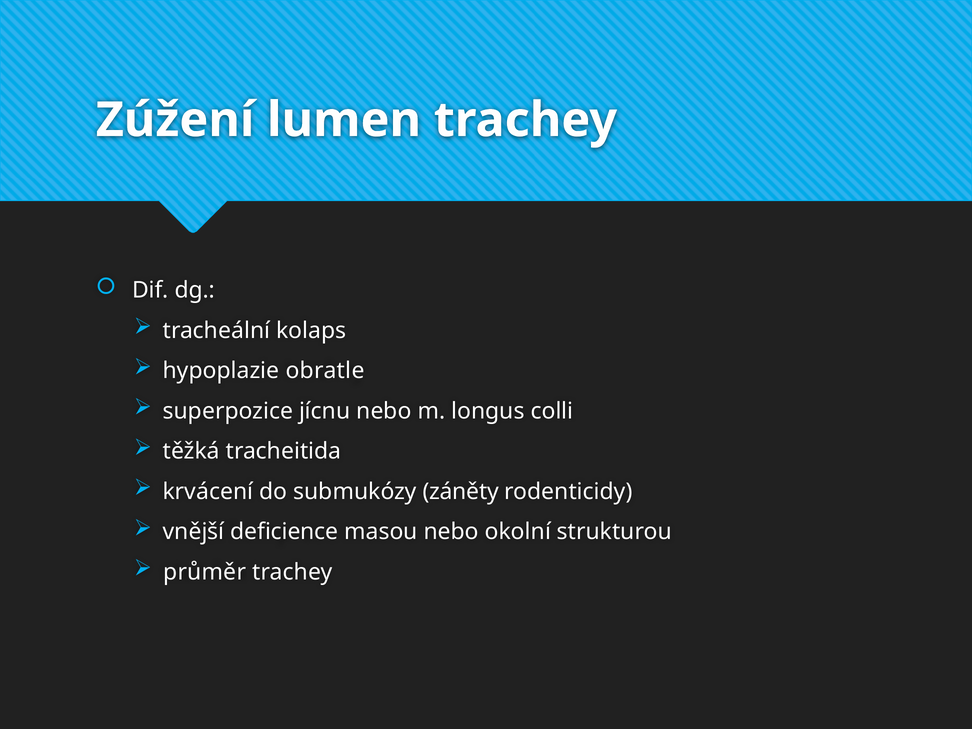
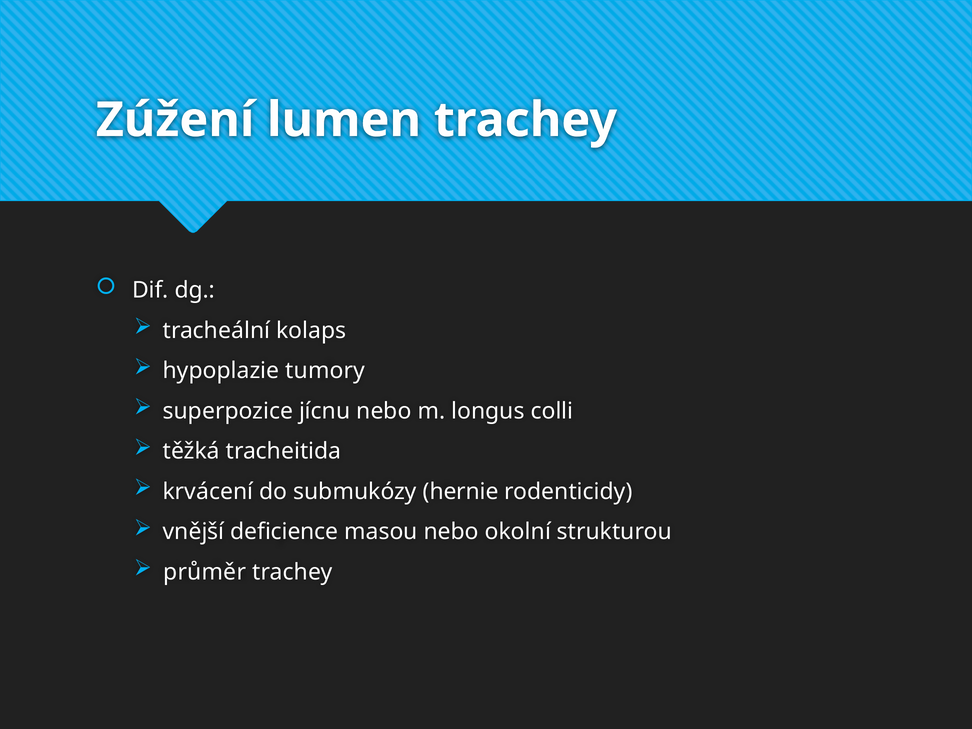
obratle: obratle -> tumory (325, 371)
záněty: záněty -> hernie (461, 492)
